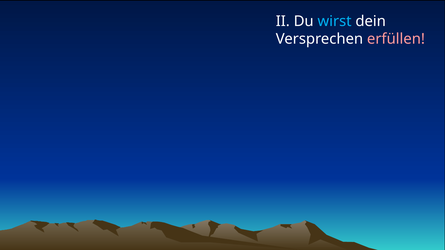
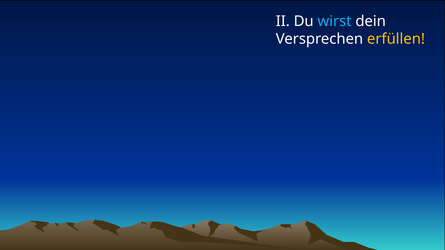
erfüllen colour: pink -> yellow (396, 39)
